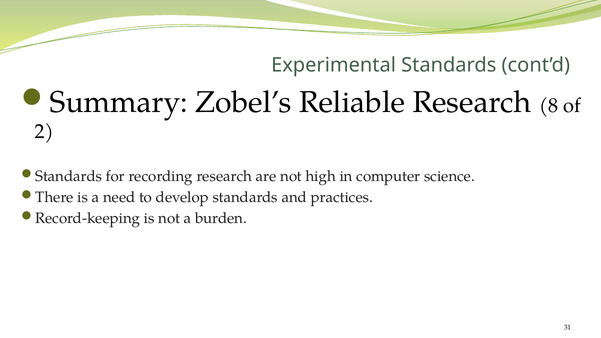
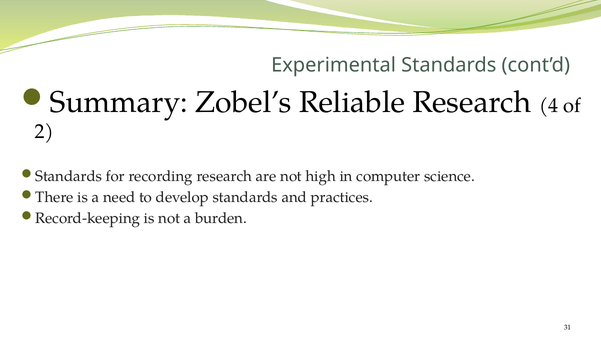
8: 8 -> 4 (549, 106)
